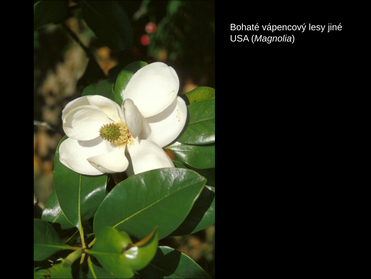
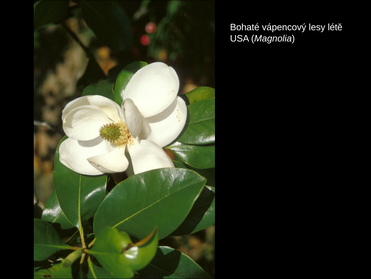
jiné: jiné -> létě (335, 27)
